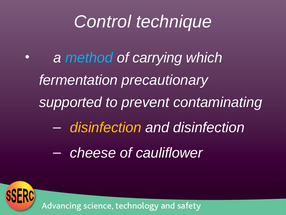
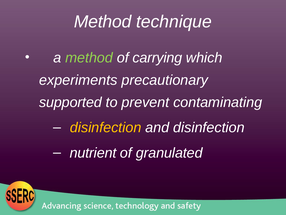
Control: Control -> Method (103, 22)
method colour: light blue -> light green (89, 58)
fermentation: fermentation -> experiments (78, 80)
cheese: cheese -> nutrient (93, 153)
cauliflower: cauliflower -> granulated (169, 153)
